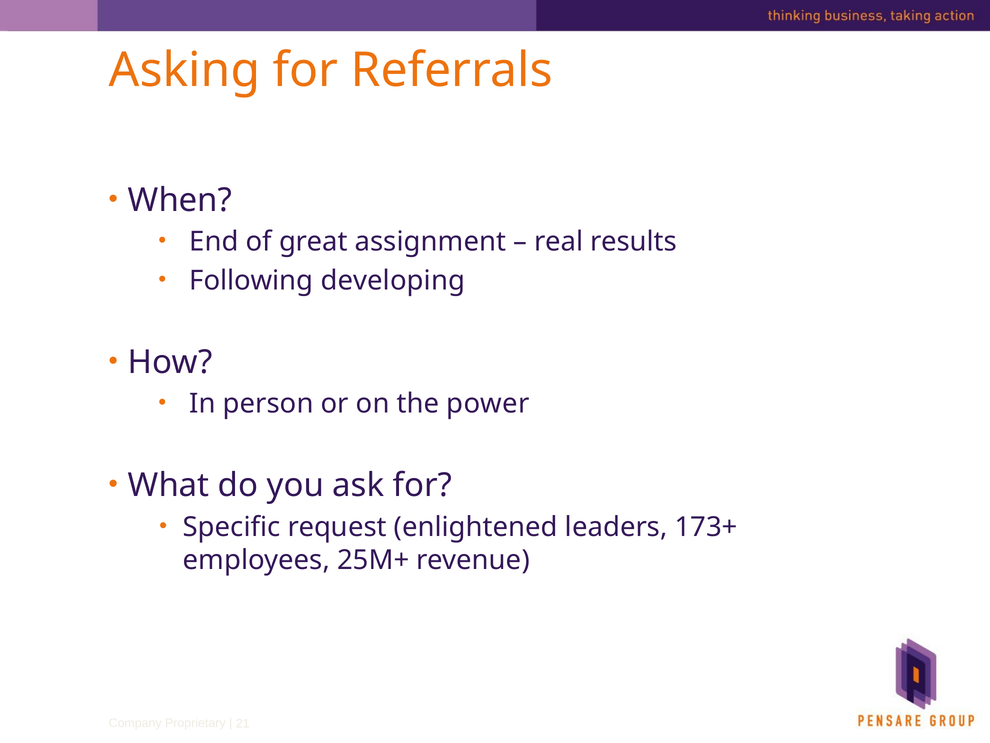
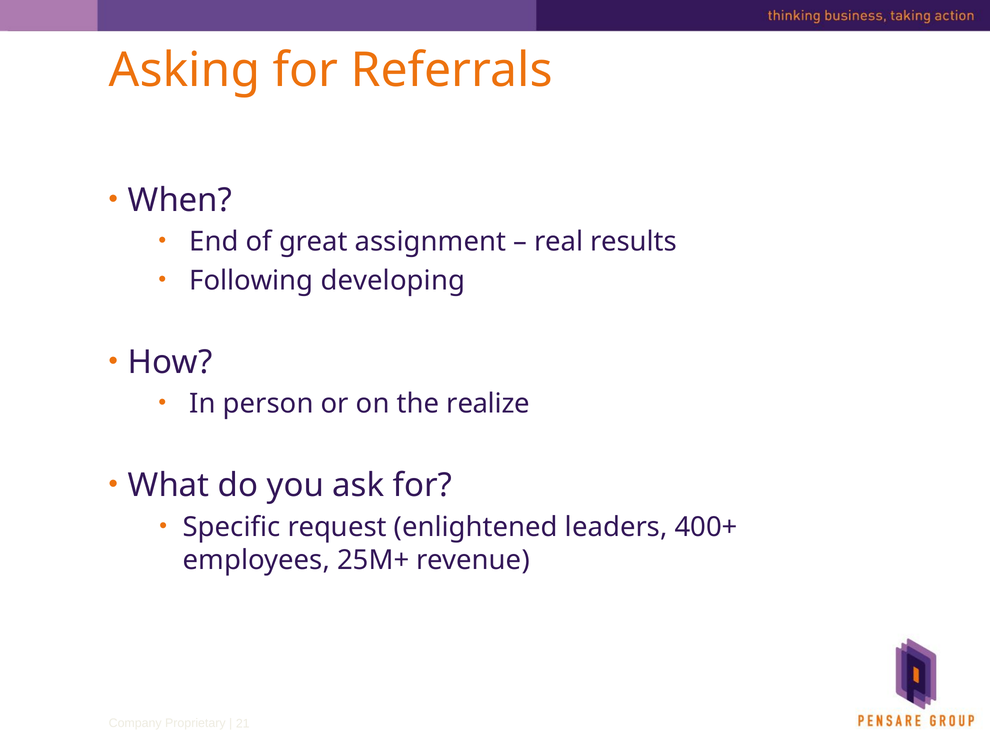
power: power -> realize (488, 403)
173+: 173+ -> 400+ (706, 527)
